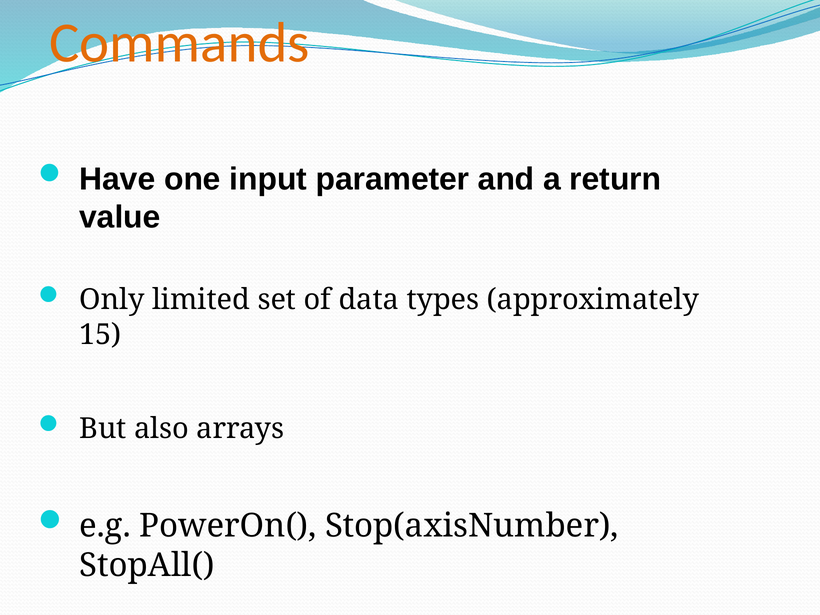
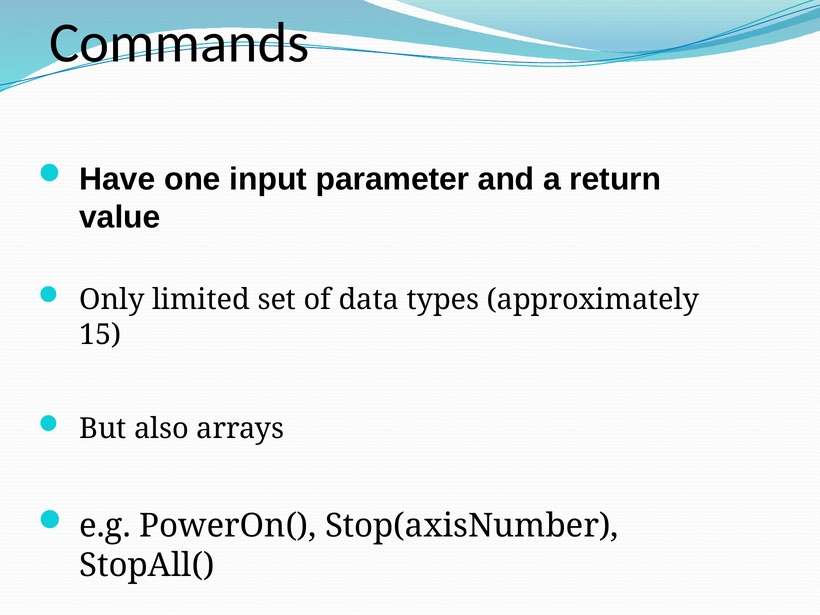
Commands colour: orange -> black (179, 43)
